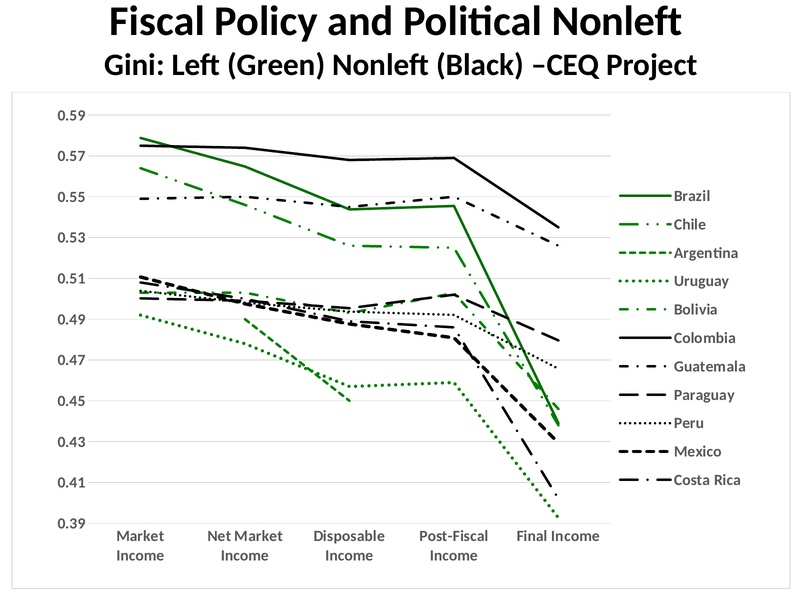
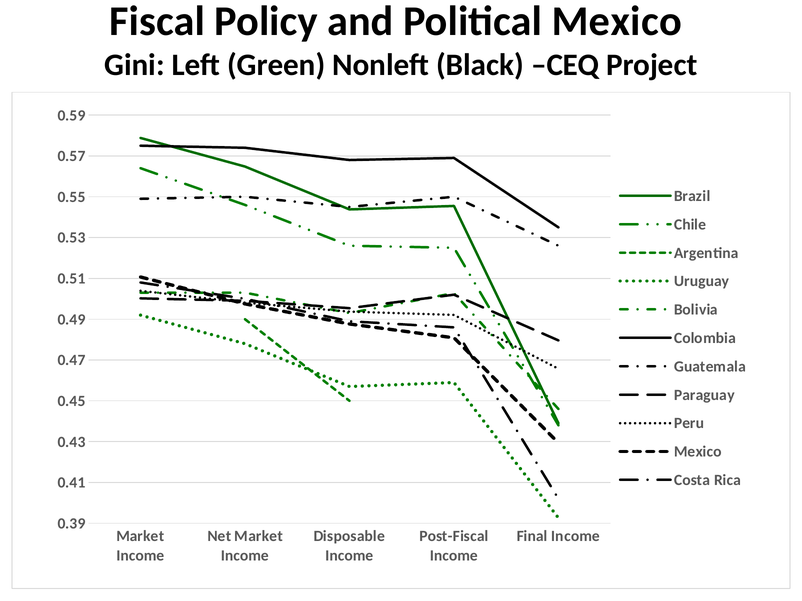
Political Nonleft: Nonleft -> Mexico (617, 22)
